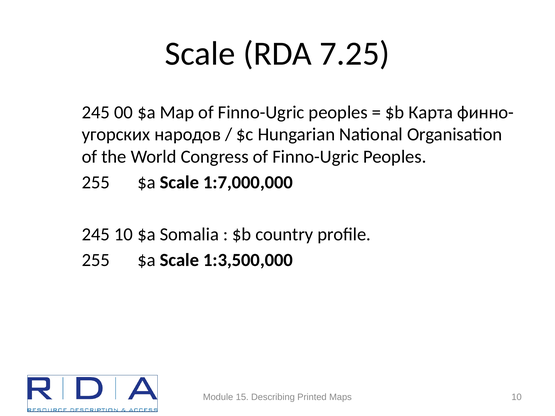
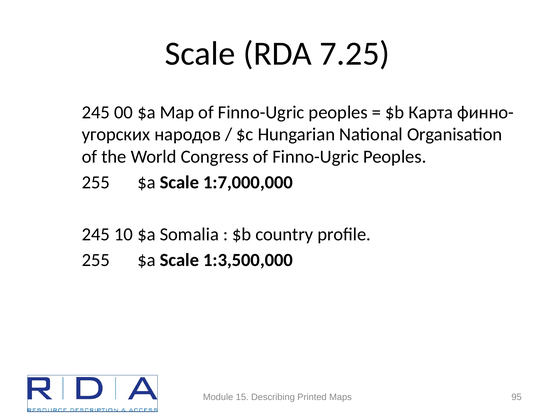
Maps 10: 10 -> 95 (517, 398)
